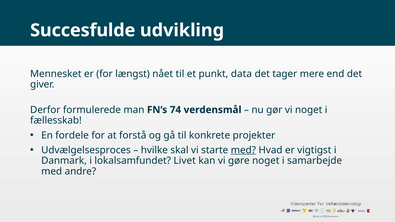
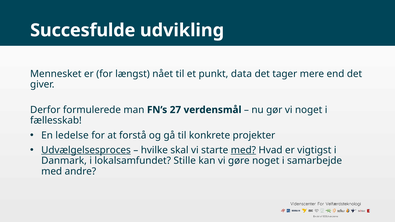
74: 74 -> 27 (175, 110)
fordele: fordele -> ledelse (72, 135)
Udvælgelsesproces underline: none -> present (86, 150)
Livet: Livet -> Stille (185, 161)
